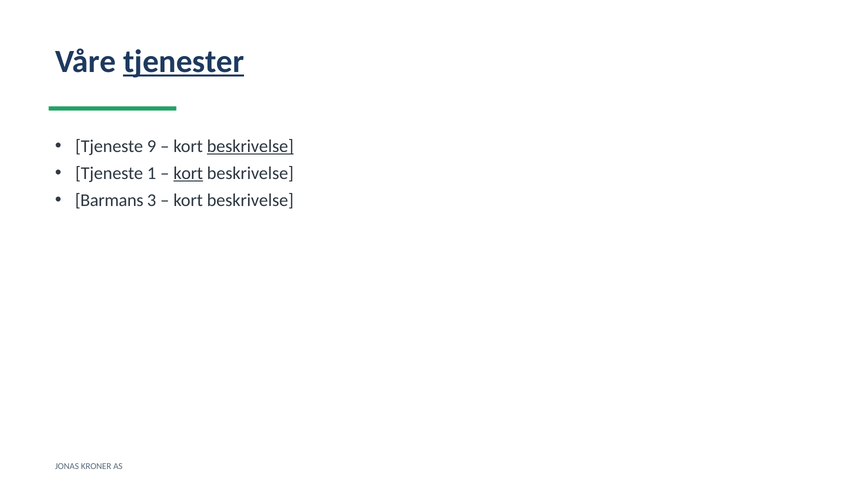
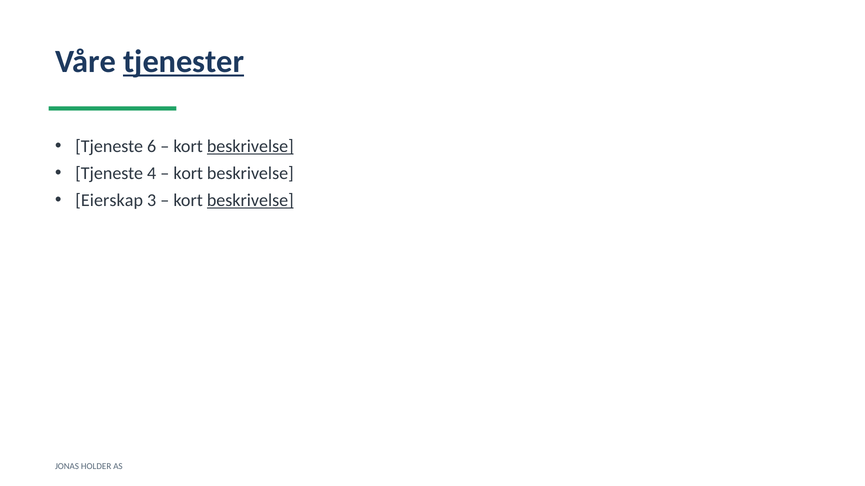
9: 9 -> 6 (152, 147)
1: 1 -> 4 (152, 174)
kort underline: present -> none (188, 174)
Barmans: Barmans -> Eierskap (109, 201)
beskrivelse underline: none -> present (250, 201)
KRONER: KRONER -> HOLDER (96, 467)
